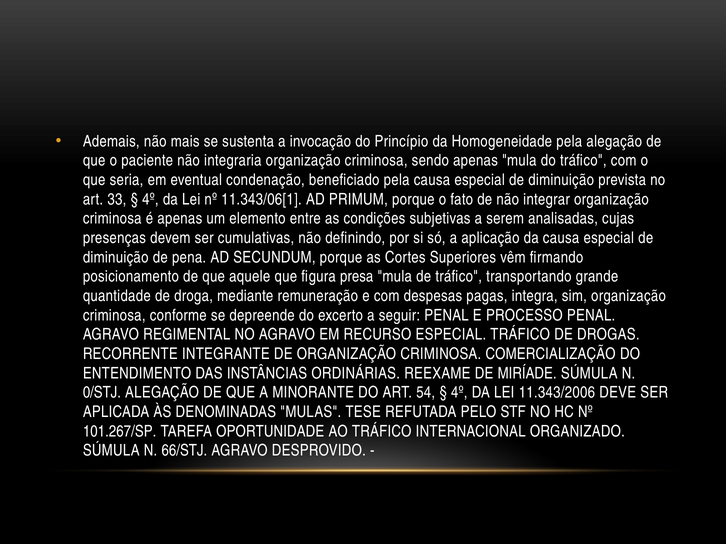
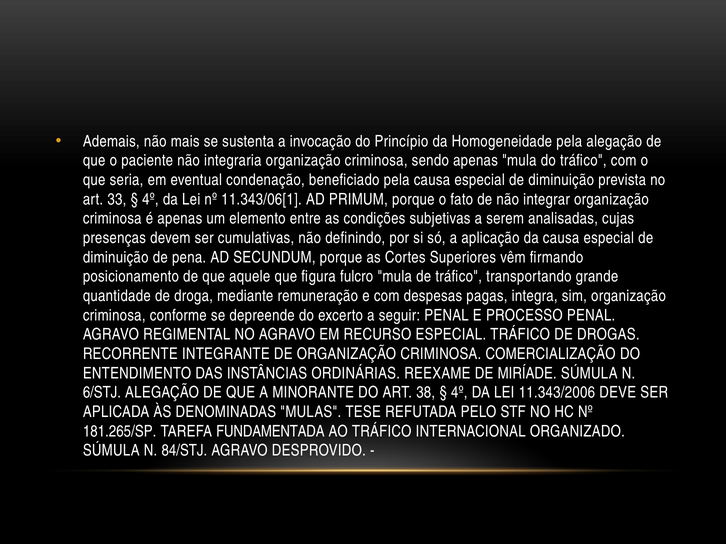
presa: presa -> fulcro (357, 277)
0/STJ: 0/STJ -> 6/STJ (102, 393)
54: 54 -> 38 (426, 393)
101.267/SP: 101.267/SP -> 181.265/SP (120, 432)
OPORTUNIDADE: OPORTUNIDADE -> FUNDAMENTADA (270, 432)
66/STJ: 66/STJ -> 84/STJ (184, 451)
